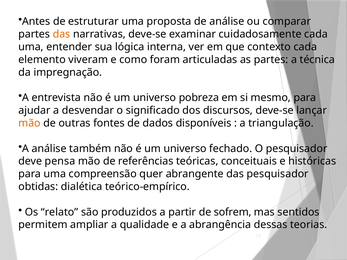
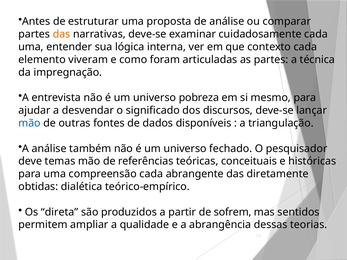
mão colour: orange -> blue (30, 123)
pensa: pensa -> temas (60, 161)
compreensão quer: quer -> cada (151, 174)
das pesquisador: pesquisador -> diretamente (278, 174)
relato: relato -> direta (60, 212)
